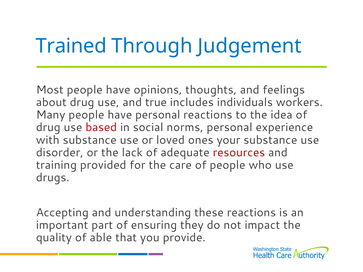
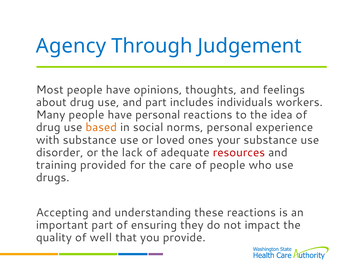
Trained: Trained -> Agency (71, 46)
and true: true -> part (156, 103)
based colour: red -> orange (101, 128)
able: able -> well (101, 238)
